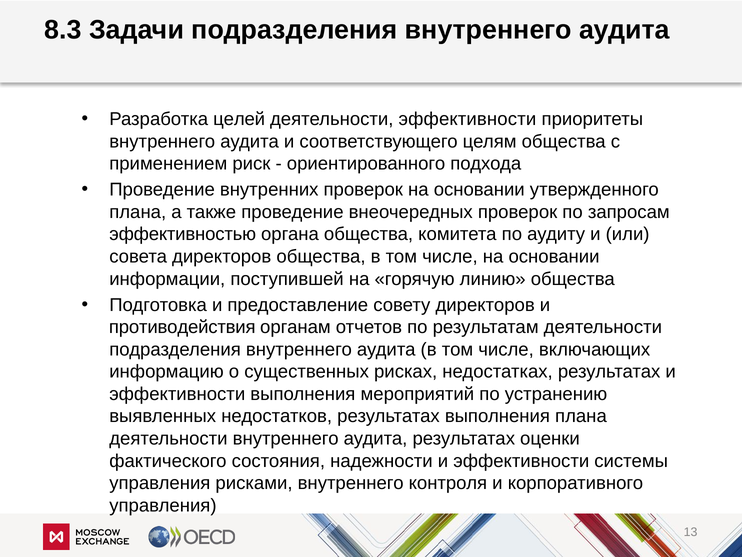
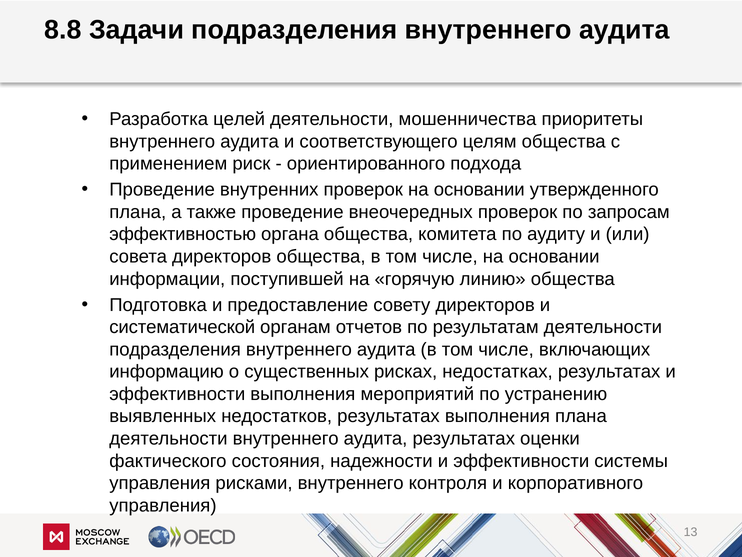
8.3: 8.3 -> 8.8 (63, 30)
деятельности эффективности: эффективности -> мошенничества (467, 119)
противодействия: противодействия -> систематической (182, 327)
